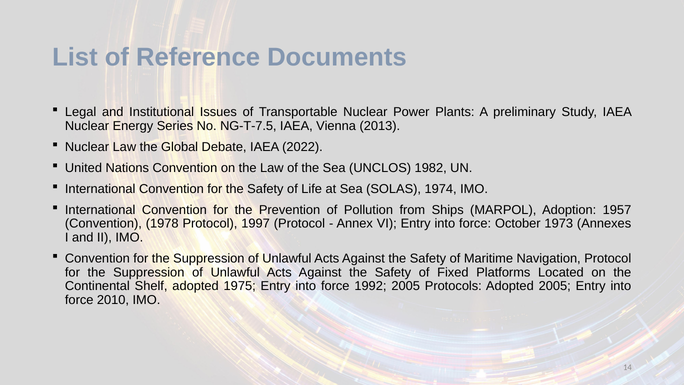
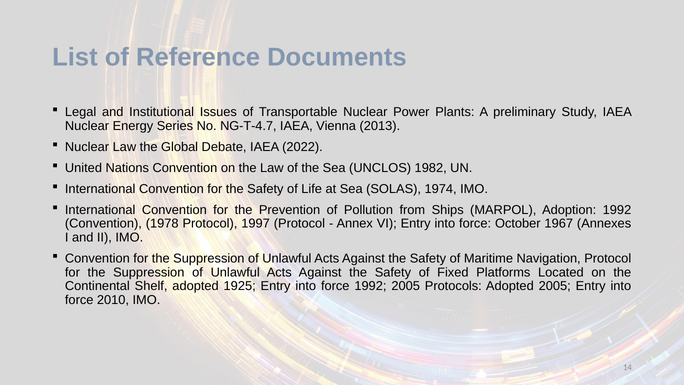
NG-T-7.5: NG-T-7.5 -> NG-T-4.7 (248, 126)
Adoption 1957: 1957 -> 1992 (617, 210)
1973: 1973 -> 1967 (559, 223)
1975: 1975 -> 1925 (240, 286)
